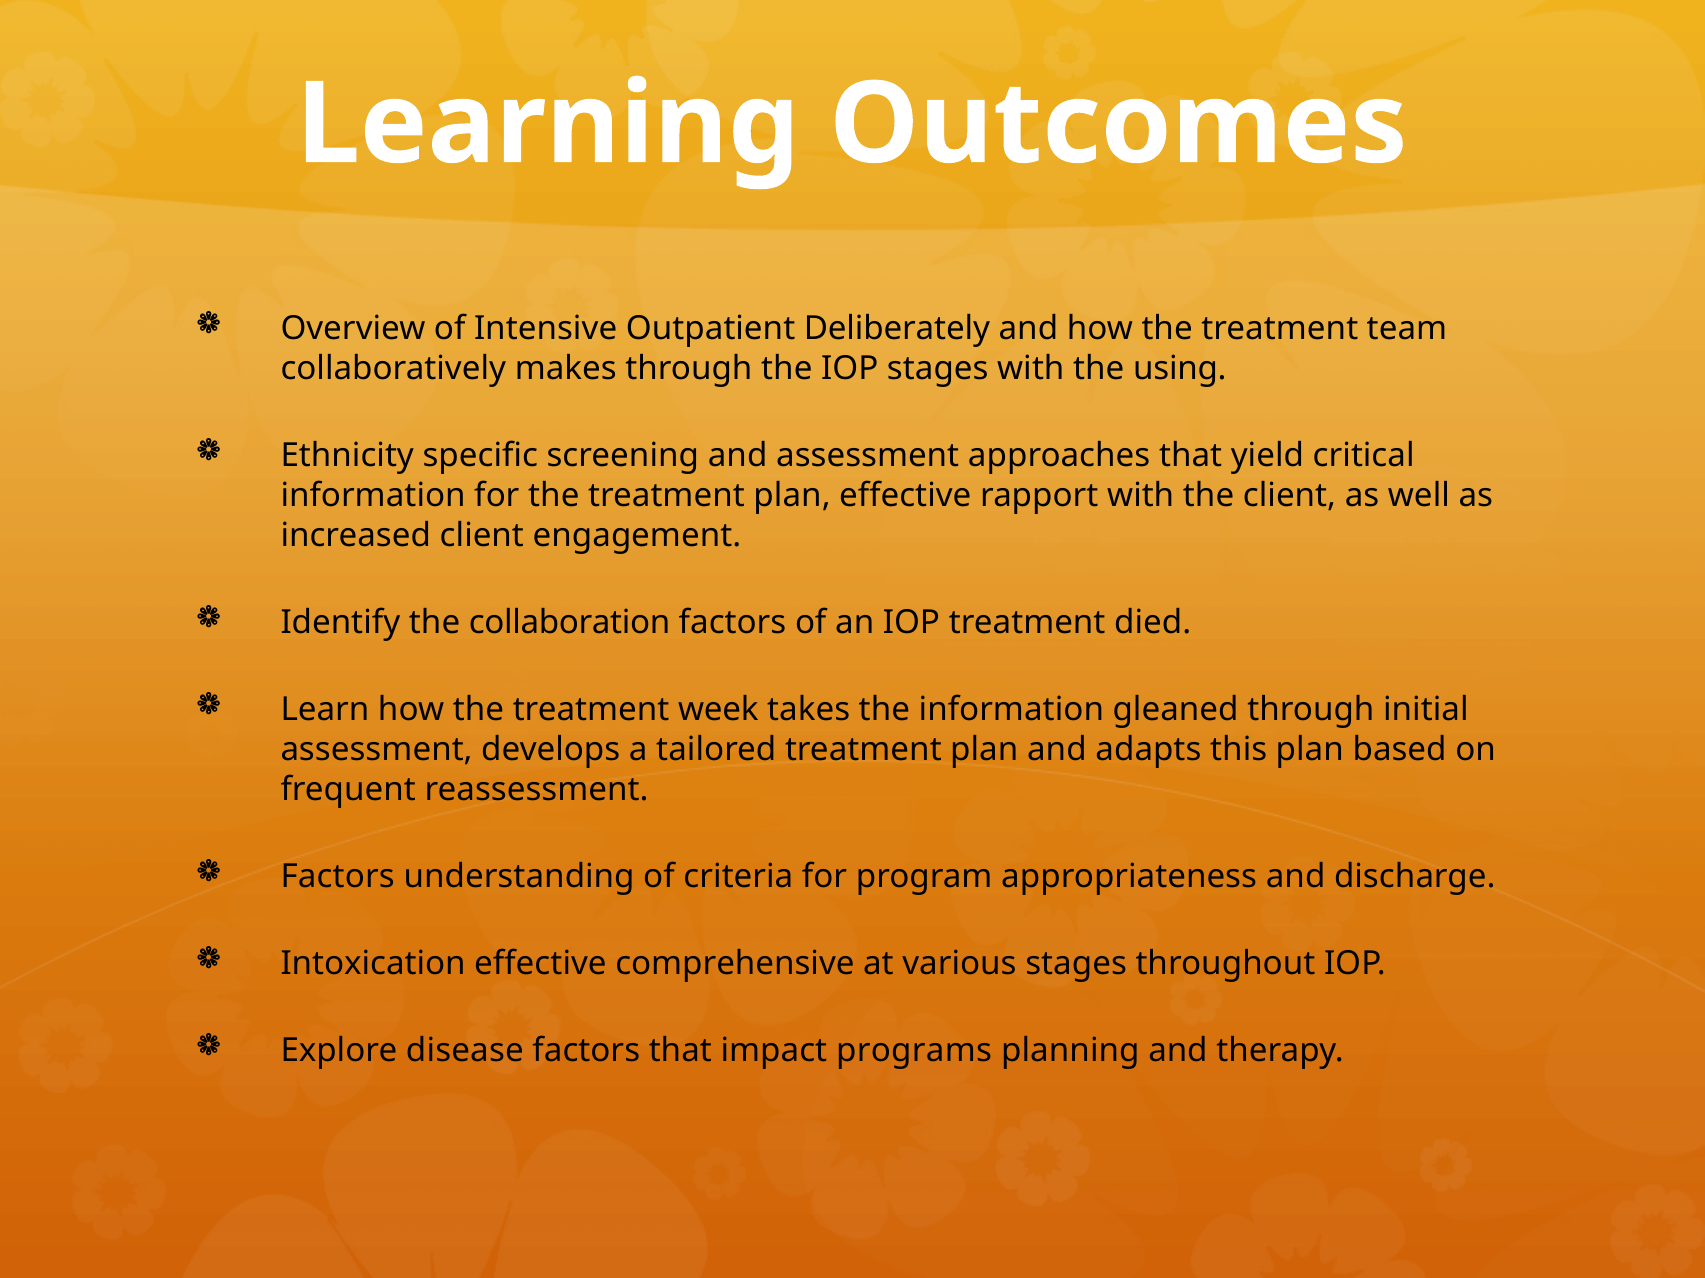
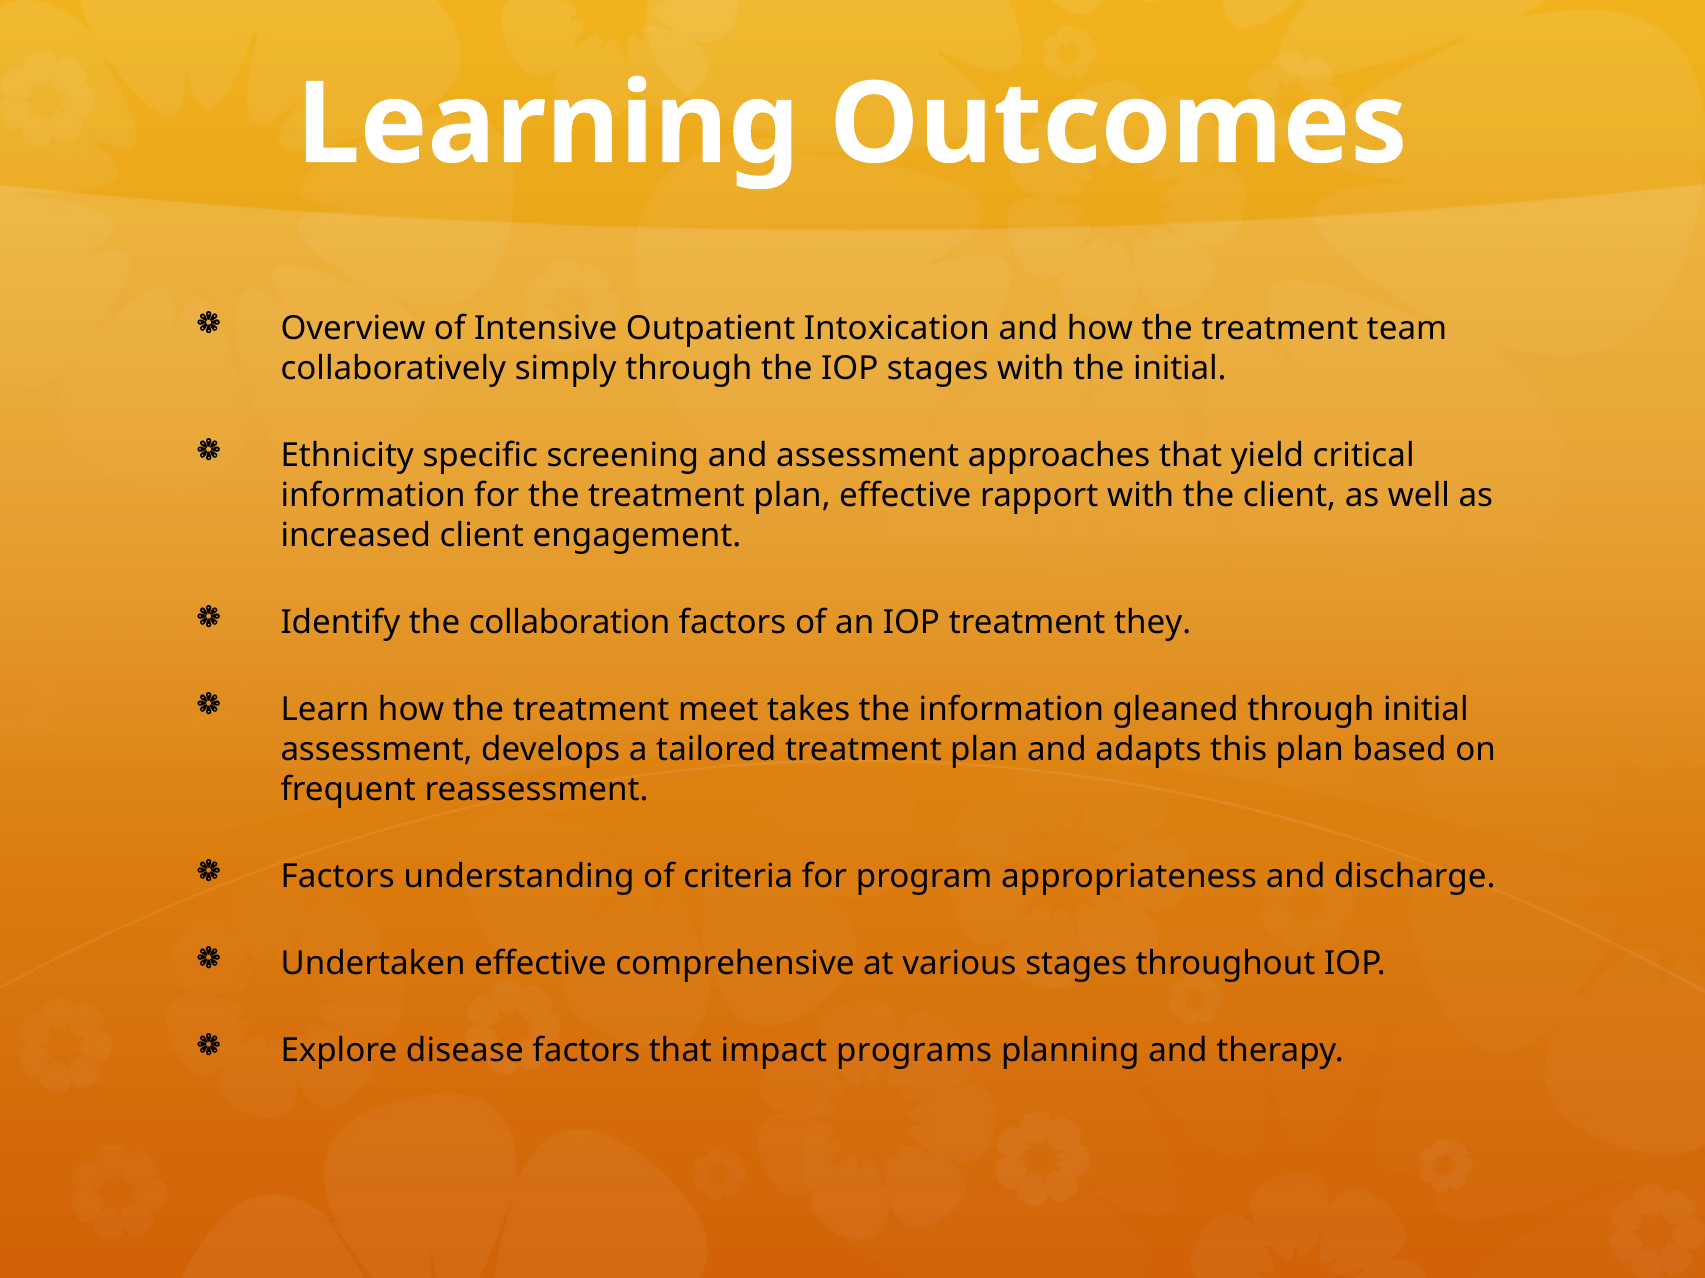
Deliberately: Deliberately -> Intoxication (897, 329)
makes: makes -> simply (566, 369)
the using: using -> initial (1180, 369)
died: died -> they (1153, 623)
week: week -> meet (718, 710)
Intoxication: Intoxication -> Undertaken (373, 964)
